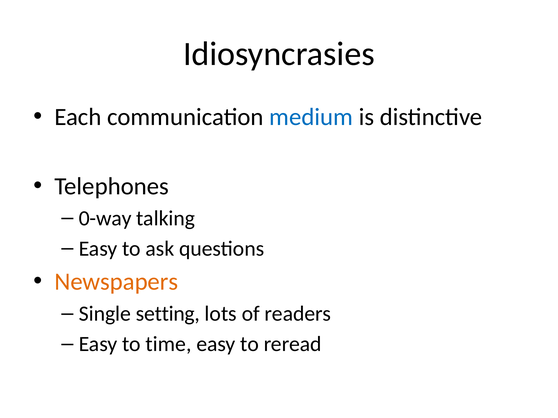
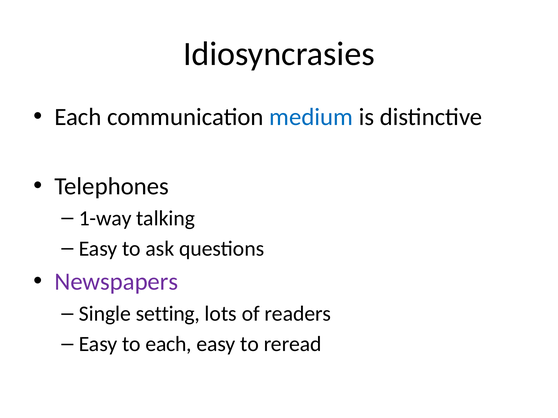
0-way: 0-way -> 1-way (105, 219)
Newspapers colour: orange -> purple (116, 282)
to time: time -> each (169, 345)
